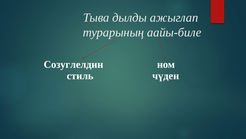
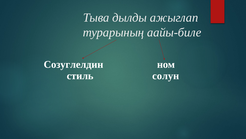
чүден: чүден -> солун (166, 76)
